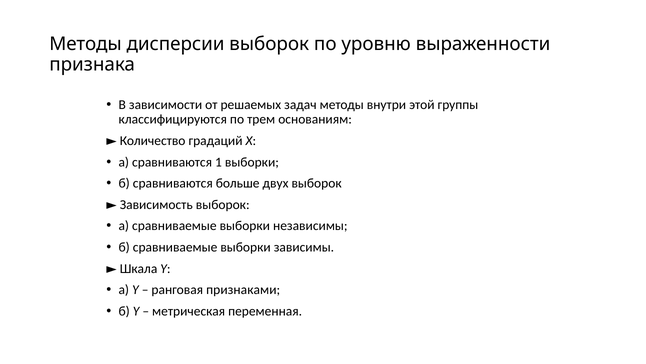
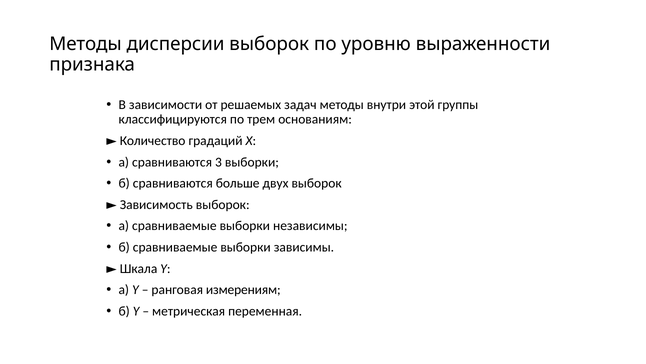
1: 1 -> 3 (218, 162)
признаками: признаками -> измерениям (243, 289)
